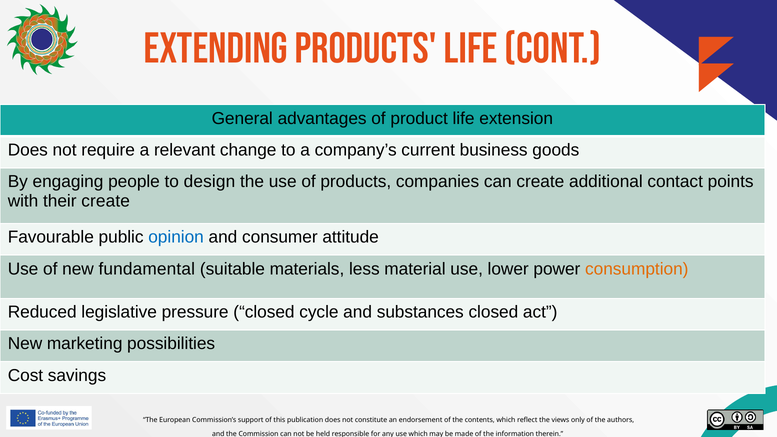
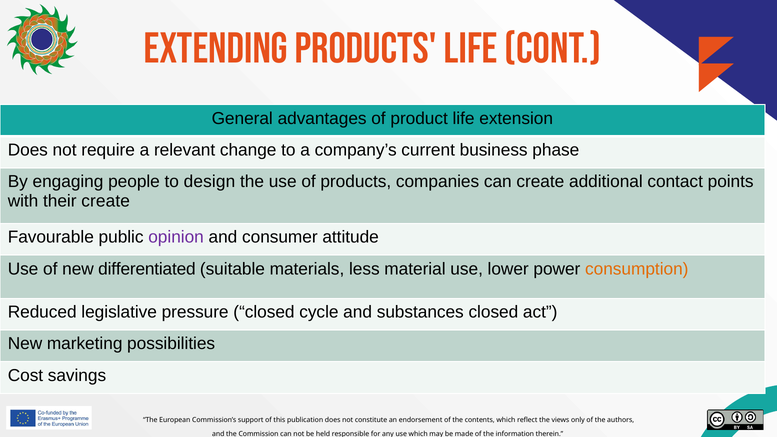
goods: goods -> phase (556, 150)
opinion colour: blue -> purple (176, 237)
fundamental: fundamental -> differentiated (147, 269)
